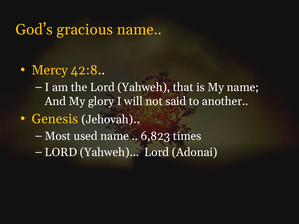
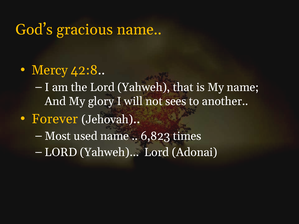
said: said -> sees (176, 101)
Genesis: Genesis -> Forever (55, 119)
